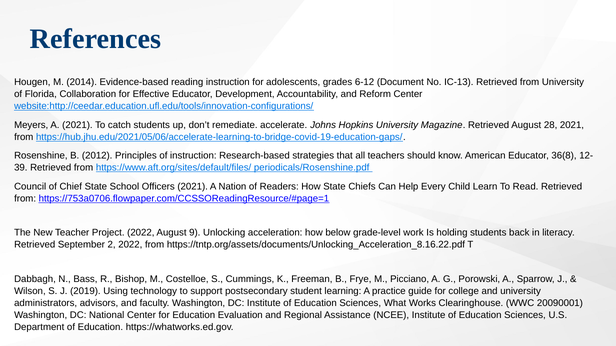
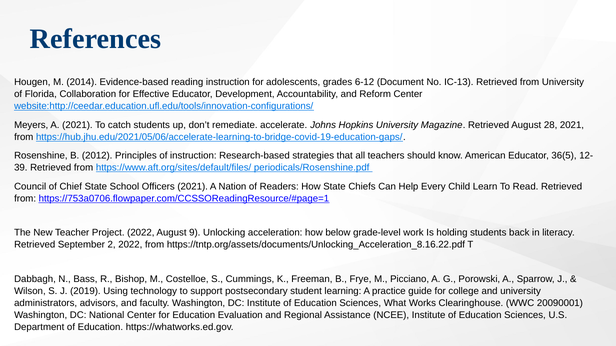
36(8: 36(8 -> 36(5 (564, 156)
